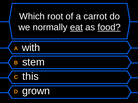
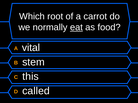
food underline: present -> none (109, 27)
with: with -> vital (31, 48)
grown: grown -> called (36, 91)
